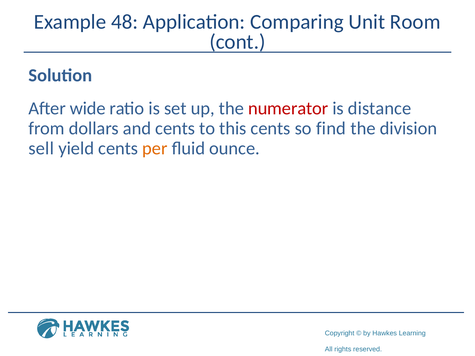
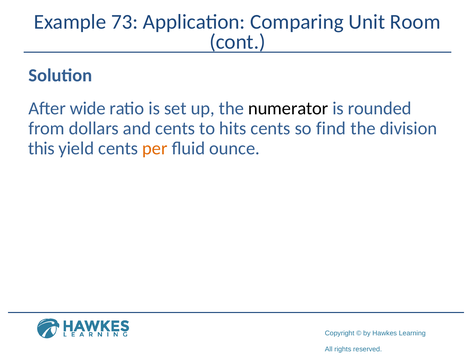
48: 48 -> 73 (125, 22)
numerator colour: red -> black (288, 109)
distance: distance -> rounded (380, 109)
this: this -> hits (233, 129)
sell: sell -> this (41, 148)
